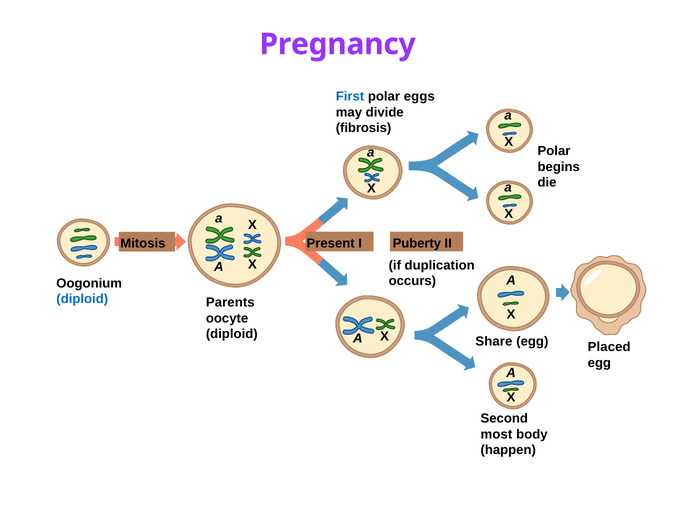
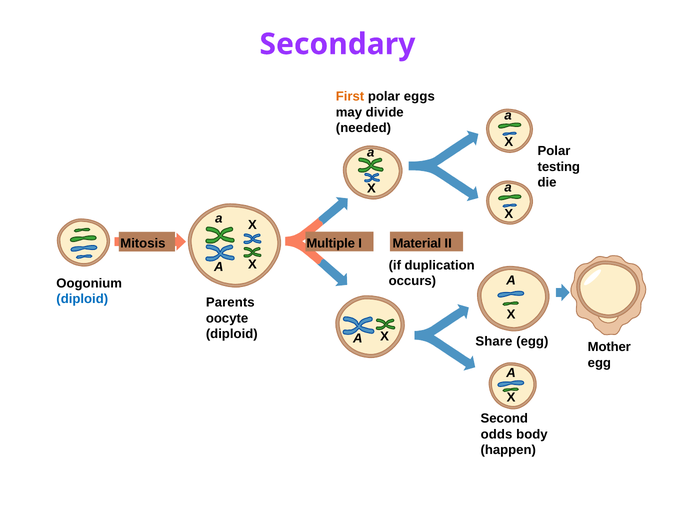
Pregnancy: Pregnancy -> Secondary (337, 44)
First colour: blue -> orange (350, 97)
fibrosis: fibrosis -> needed (363, 128)
begins: begins -> testing (559, 167)
Present: Present -> Multiple (331, 243)
Puberty: Puberty -> Material (417, 243)
Placed: Placed -> Mother (609, 347)
most: most -> odds (496, 434)
